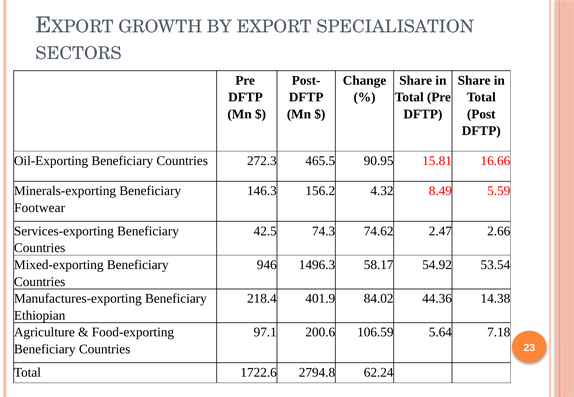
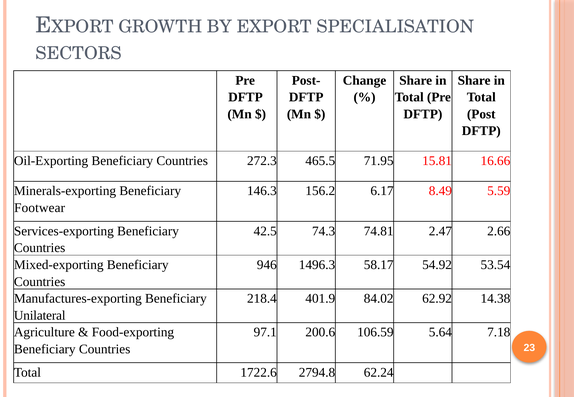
90.95: 90.95 -> 71.95 (379, 161)
4.32: 4.32 -> 6.17 (382, 191)
74.62: 74.62 -> 74.81 (379, 231)
44.36: 44.36 -> 62.92 (437, 299)
Ethiopian: Ethiopian -> Unilateral (40, 316)
